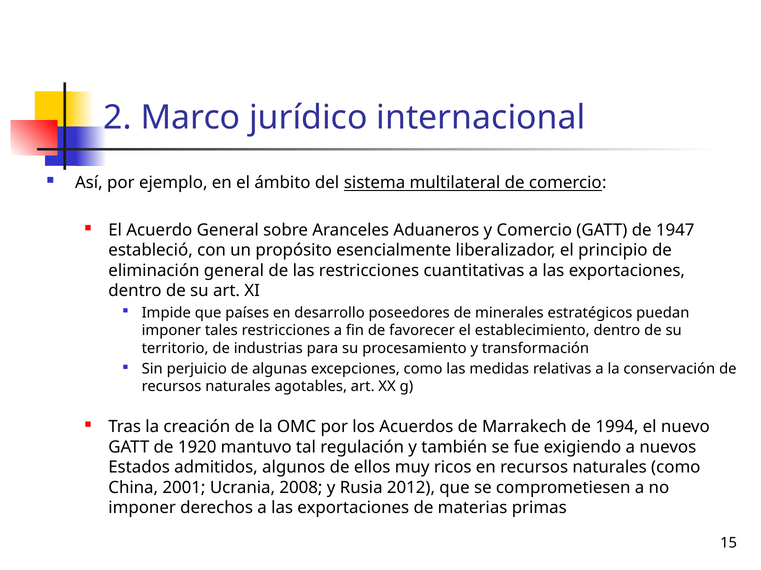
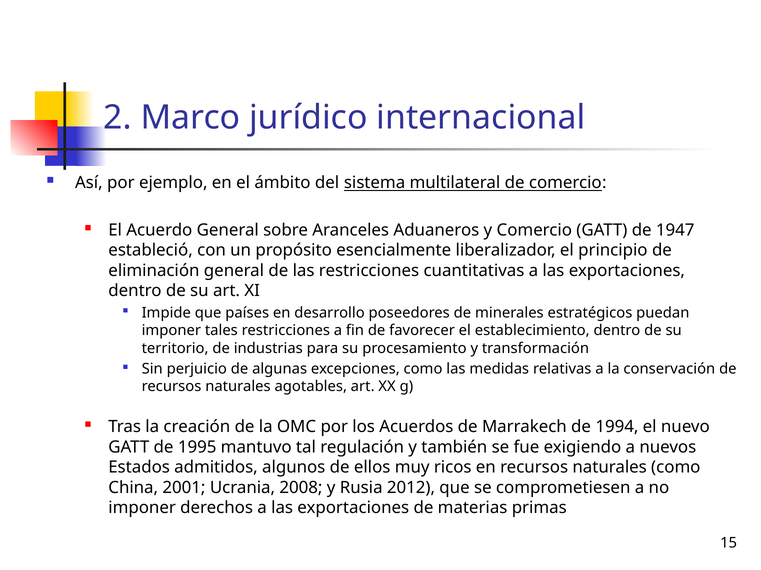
1920: 1920 -> 1995 (197, 448)
